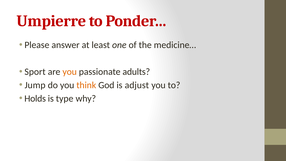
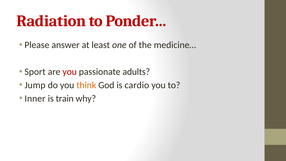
Umpierre: Umpierre -> Radiation (51, 21)
you colour: orange -> red (70, 72)
adjust: adjust -> cardio (137, 85)
Holds: Holds -> Inner (35, 98)
type: type -> train (65, 98)
